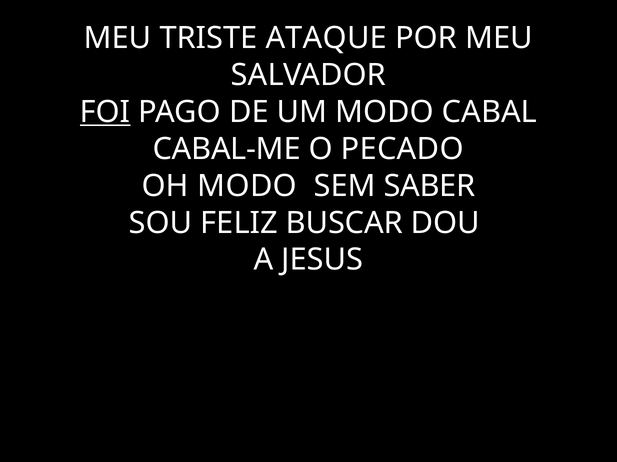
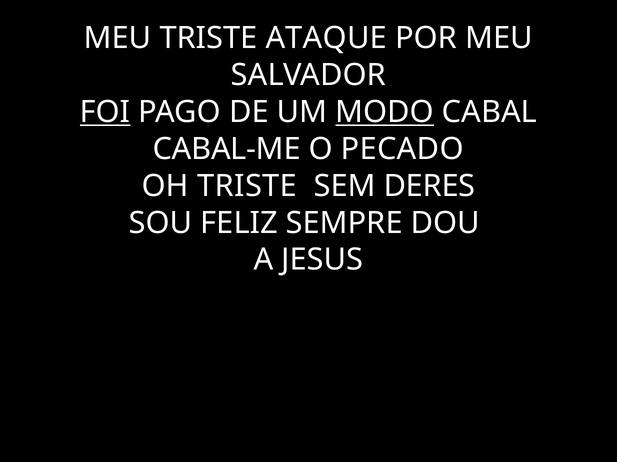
MODO underline: none -> present (385, 112)
OH MODO: MODO -> TRISTE (247, 186)
SABER: SABER -> DERES (429, 186)
BUSCAR: BUSCAR -> SEMPRE (344, 223)
